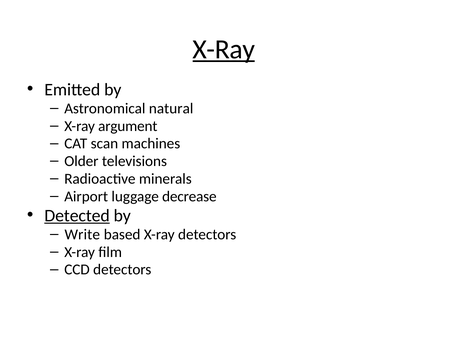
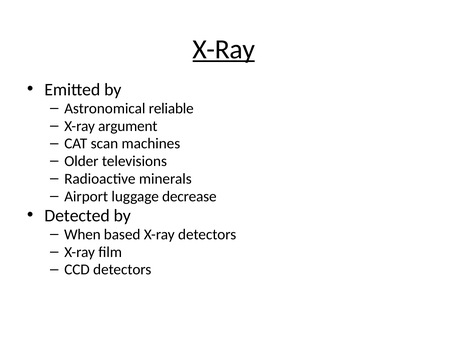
natural: natural -> reliable (171, 109)
Detected underline: present -> none (77, 216)
Write: Write -> When (82, 235)
